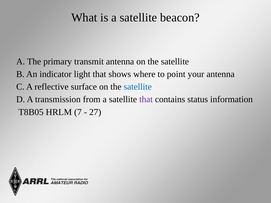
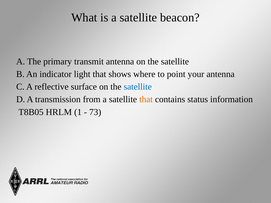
that colour: purple -> orange (146, 100)
7: 7 -> 1 (78, 112)
27: 27 -> 73 (95, 112)
